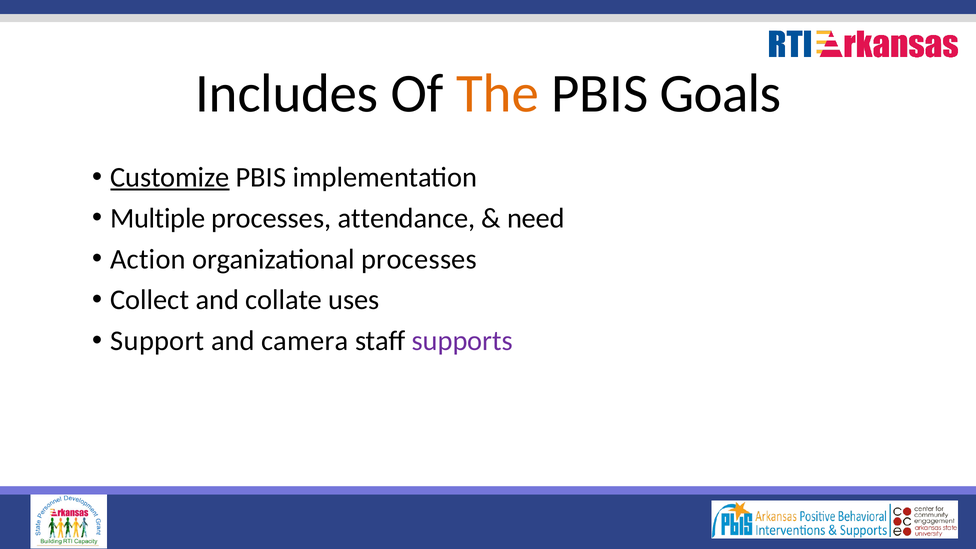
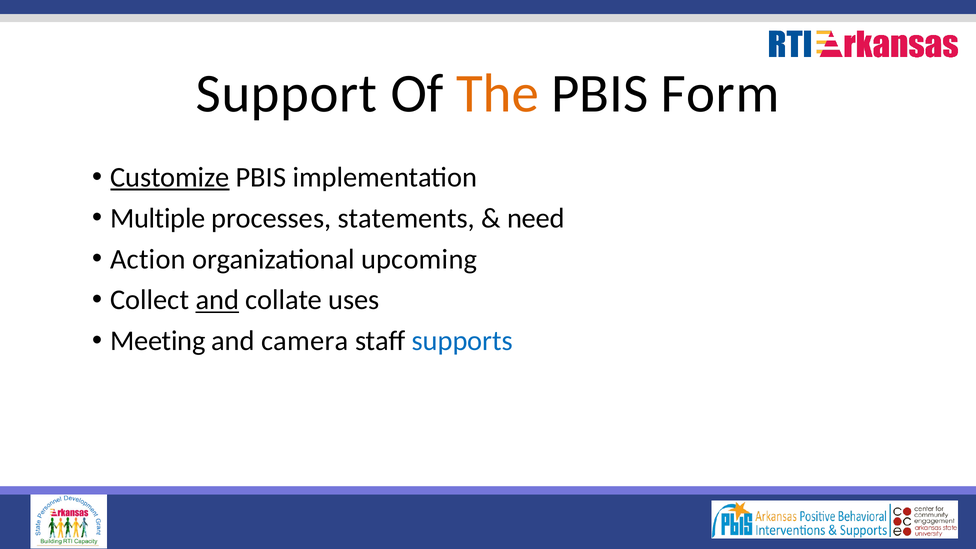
Includes: Includes -> Support (287, 93)
Goals: Goals -> Form (720, 93)
attendance: attendance -> statements (406, 218)
organizational processes: processes -> upcoming (419, 259)
and underline: none -> present (217, 300)
Support: Support -> Meeting (158, 341)
supports colour: purple -> blue (462, 341)
